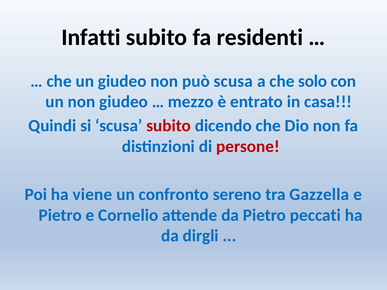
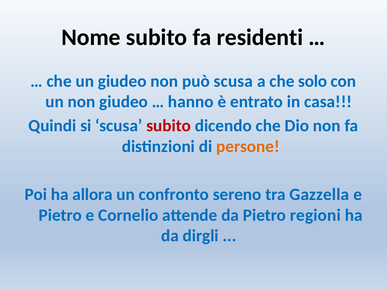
Infatti: Infatti -> Nome (91, 37)
mezzo: mezzo -> hanno (191, 102)
persone colour: red -> orange (248, 147)
viene: viene -> allora (93, 195)
peccati: peccati -> regioni (315, 215)
